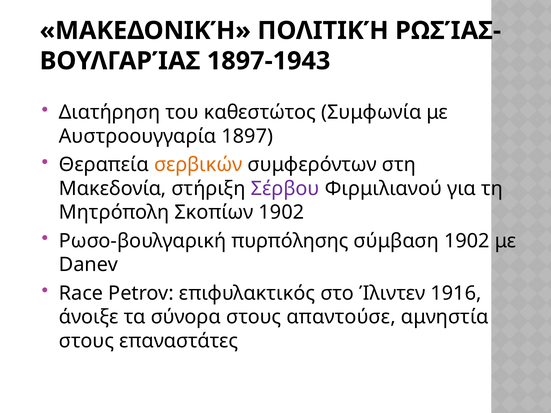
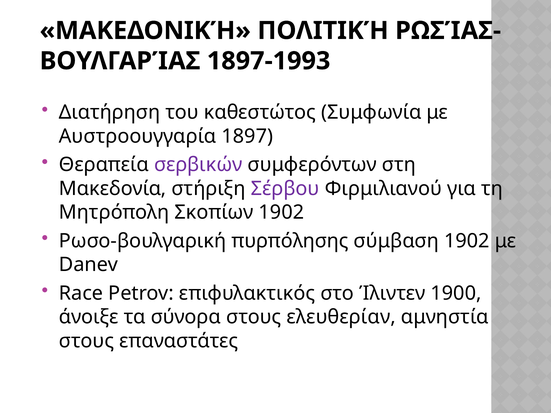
1897-1943: 1897-1943 -> 1897-1993 (269, 61)
σερβικών colour: orange -> purple (198, 165)
1916: 1916 -> 1900 (456, 293)
απαντούσε: απαντούσε -> ελευθερίαν (341, 317)
